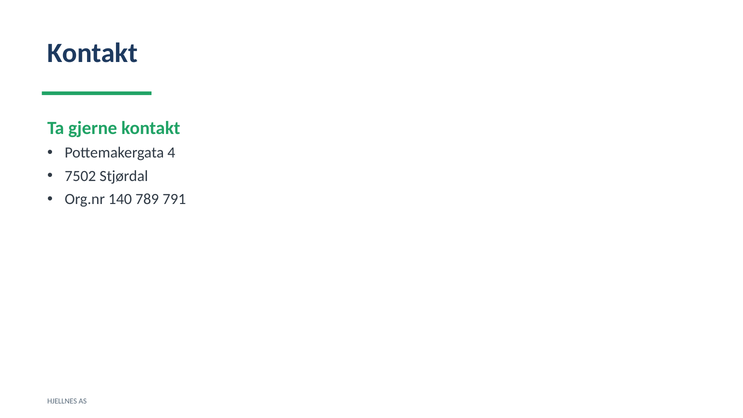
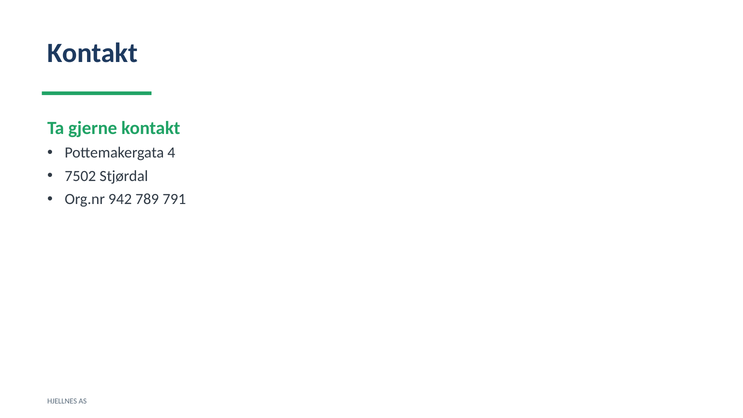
140: 140 -> 942 (120, 199)
